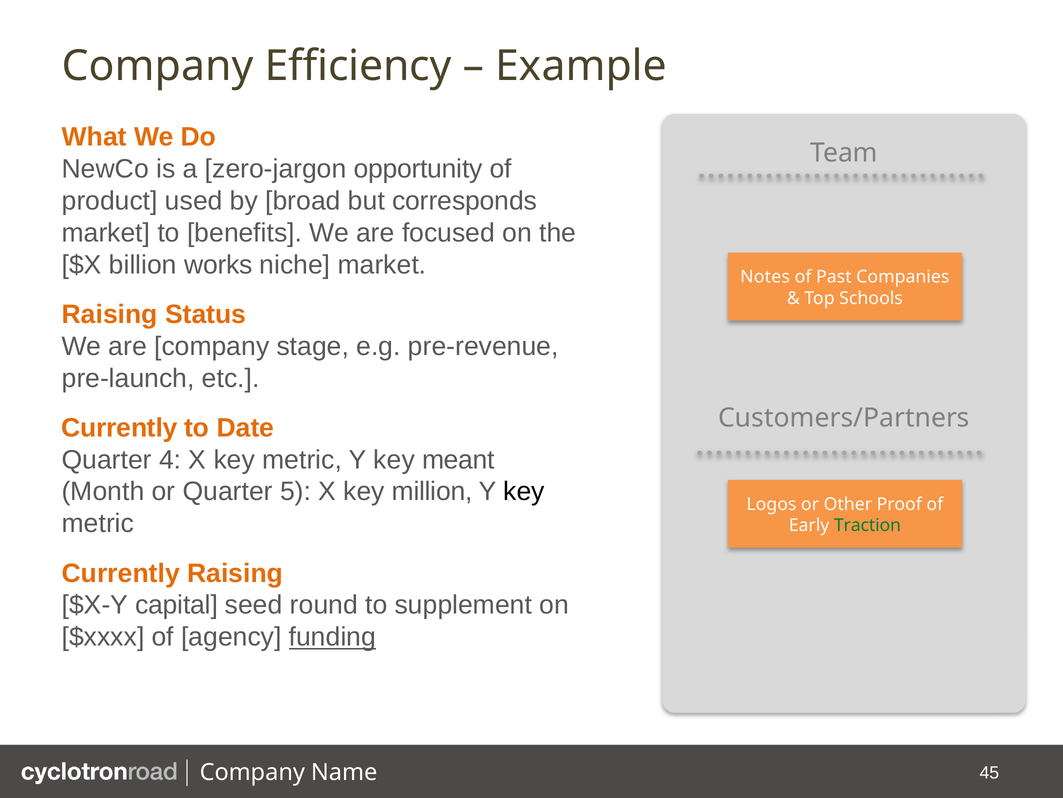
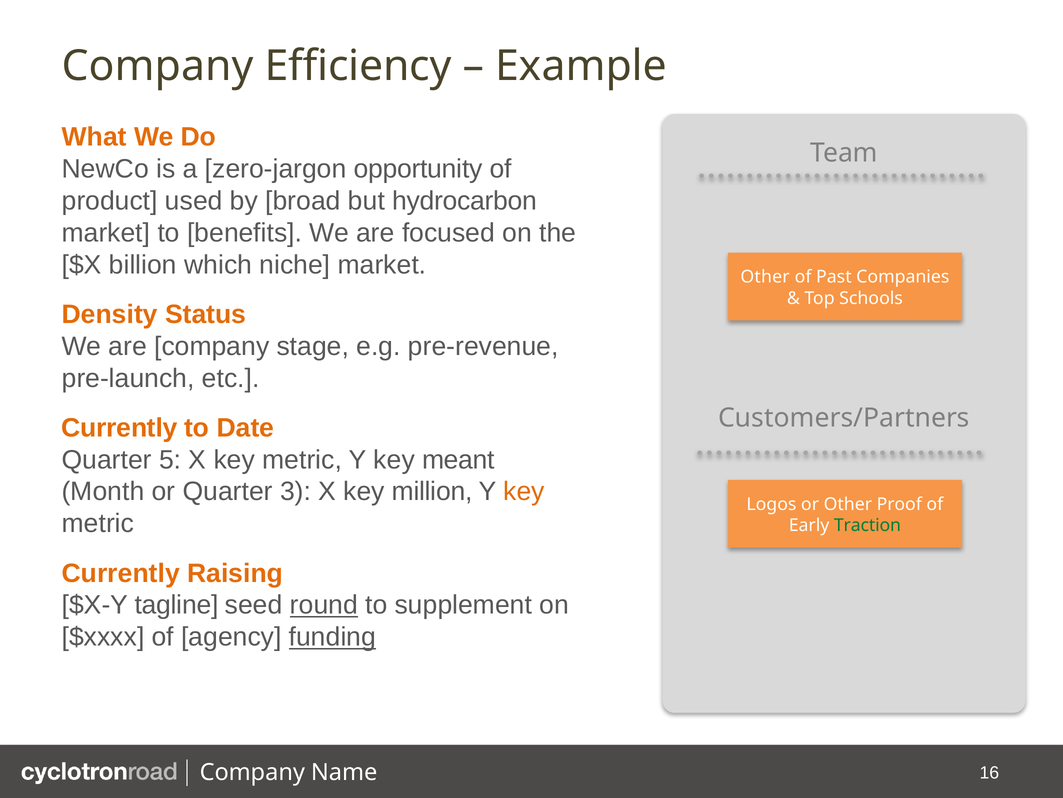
corresponds: corresponds -> hydrocarbon (465, 201)
works: works -> which (218, 265)
Notes: Notes -> Other (765, 277)
Raising: Raising -> Density (110, 314)
4: 4 -> 5 (170, 459)
5: 5 -> 3 (296, 491)
key colour: black -> orange (524, 491)
capital: capital -> tagline (177, 605)
round underline: none -> present (324, 605)
45: 45 -> 16 (989, 772)
